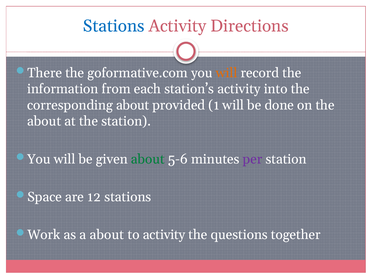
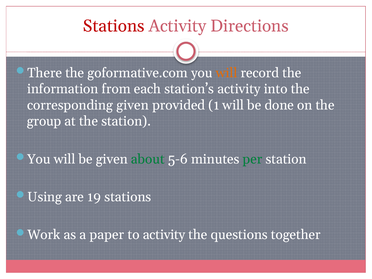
Stations colour: blue -> red (114, 26)
corresponding about: about -> given (133, 105)
about: about -> group (44, 121)
per colour: purple -> green (253, 159)
Space: Space -> Using (45, 197)
12: 12 -> 19 (94, 197)
a about: about -> paper (107, 235)
